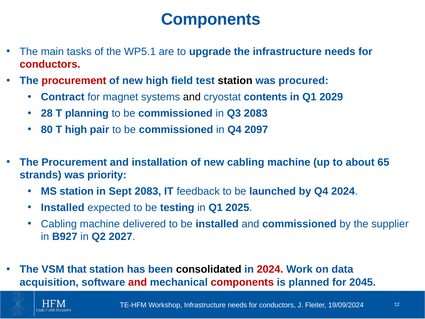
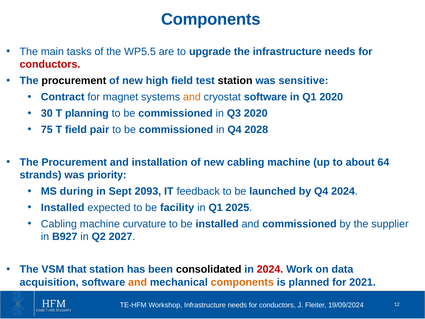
WP5.1: WP5.1 -> WP5.5 (140, 52)
procurement colour: red -> black (74, 81)
procured: procured -> sensitive (303, 81)
and colour: black -> orange (192, 97)
cryostat contents: contents -> software (266, 97)
Q1 2029: 2029 -> 2020 (331, 97)
28: 28 -> 30 (47, 113)
Q3 2083: 2083 -> 2020 (256, 113)
80: 80 -> 75 (47, 130)
T high: high -> field (76, 130)
2097: 2097 -> 2028 (256, 130)
65: 65 -> 64 (383, 162)
MS station: station -> during (77, 191)
Sept 2083: 2083 -> 2093 (148, 191)
testing: testing -> facility (177, 208)
delivered: delivered -> curvature (144, 224)
and colour: red -> orange (138, 282)
components colour: red -> orange (242, 282)
2045: 2045 -> 2021 (363, 282)
